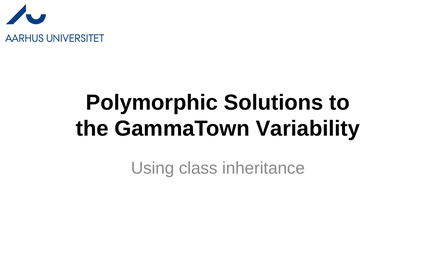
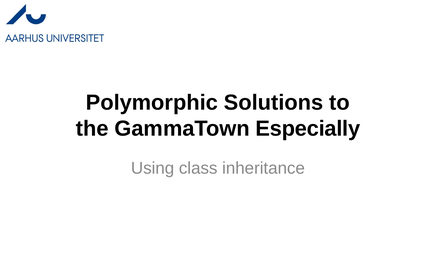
Variability: Variability -> Especially (308, 128)
